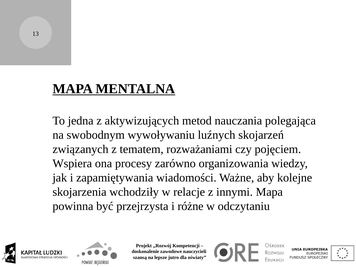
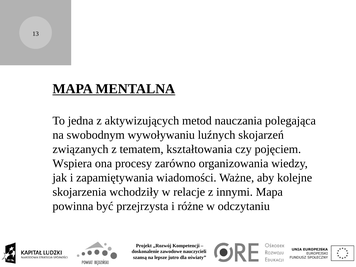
rozważaniami: rozważaniami -> kształtowania (199, 149)
